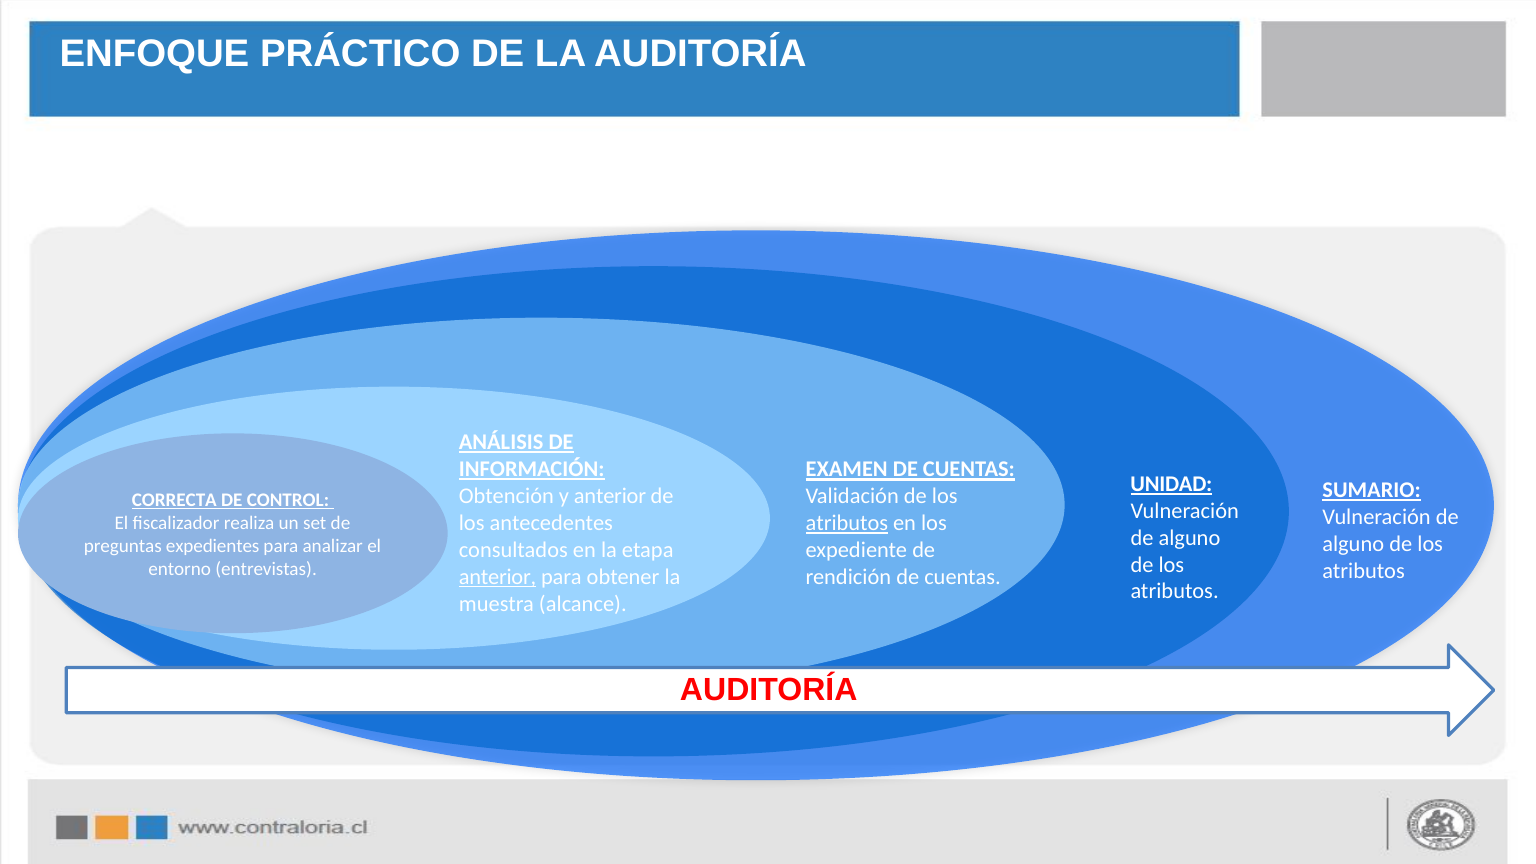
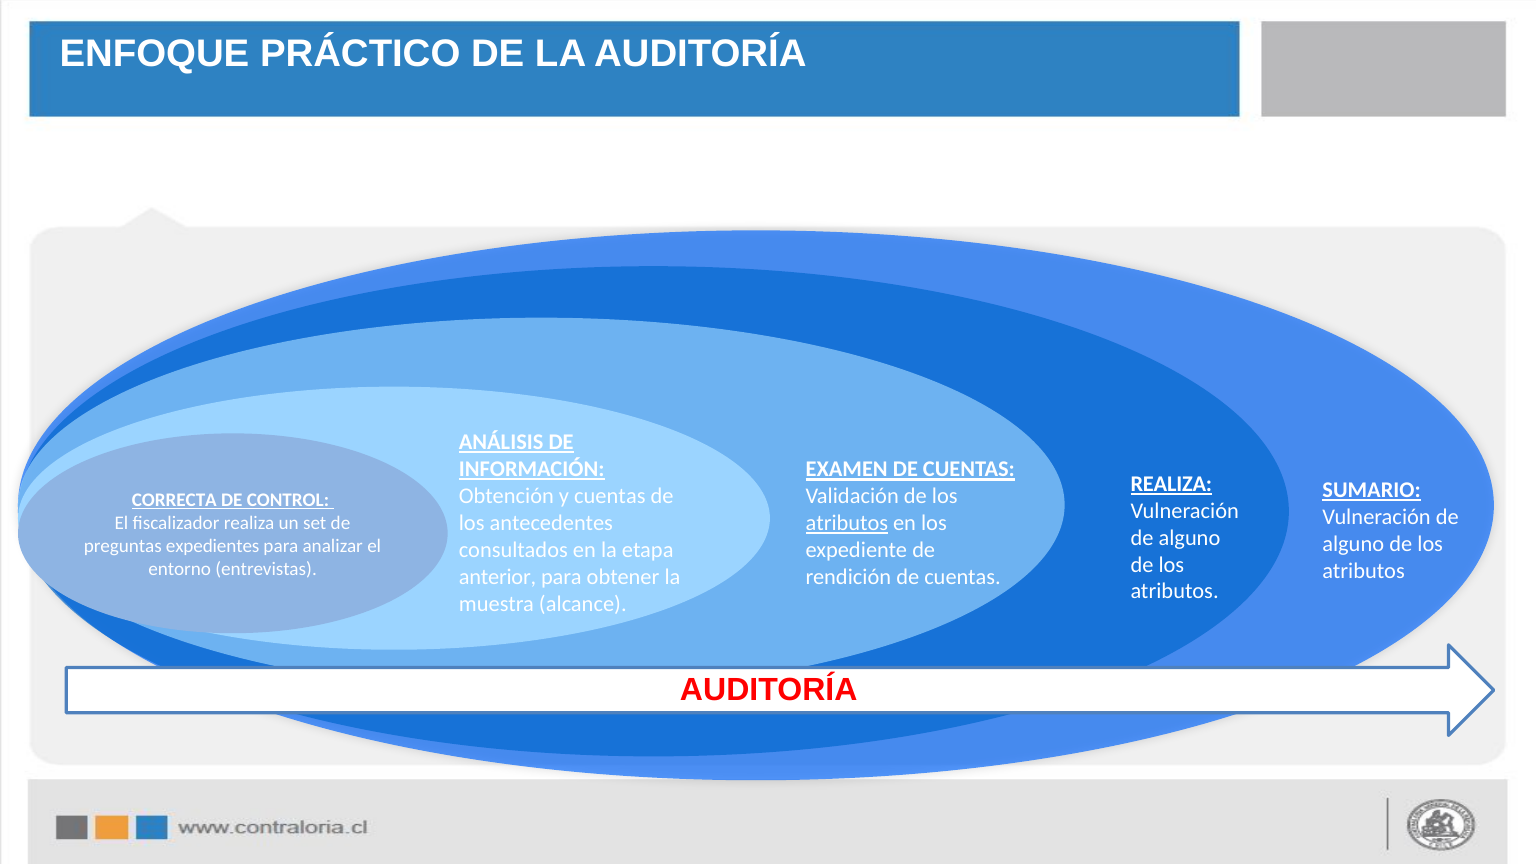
UNIDAD: UNIDAD -> REALIZA (1171, 484)
y anterior: anterior -> cuentas (610, 496)
anterior underline: present -> none (498, 577)
